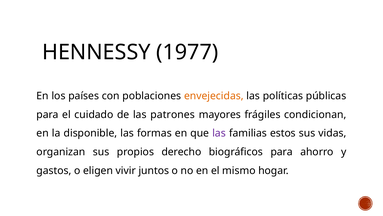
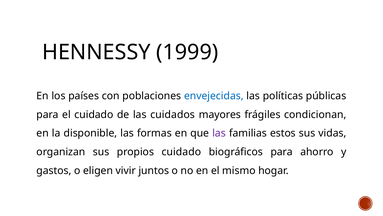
1977: 1977 -> 1999 (187, 52)
envejecidas colour: orange -> blue (214, 96)
patrones: patrones -> cuidados (173, 114)
propios derecho: derecho -> cuidado (181, 152)
